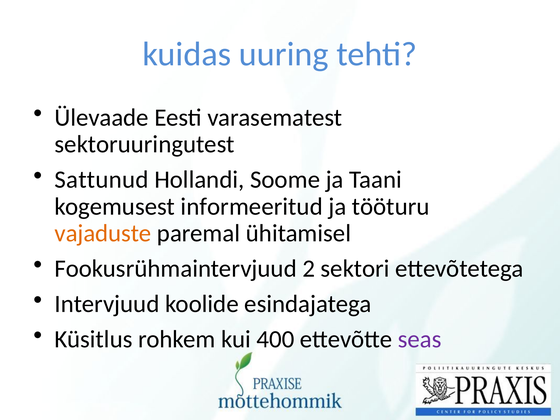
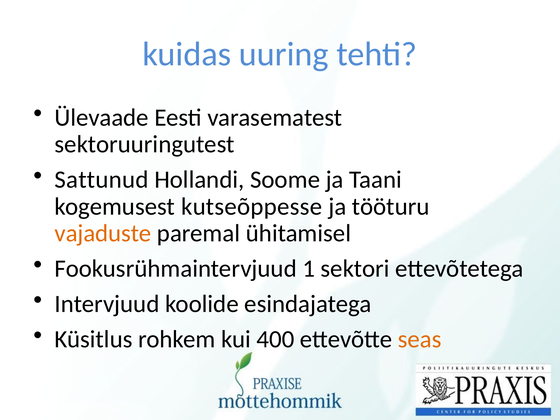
informeeritud: informeeritud -> kutseõppesse (252, 207)
2: 2 -> 1 (309, 269)
seas colour: purple -> orange (420, 339)
